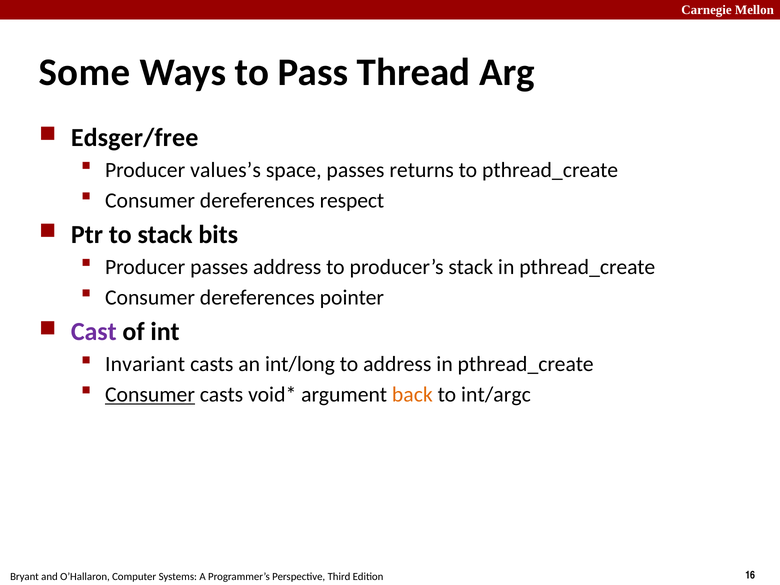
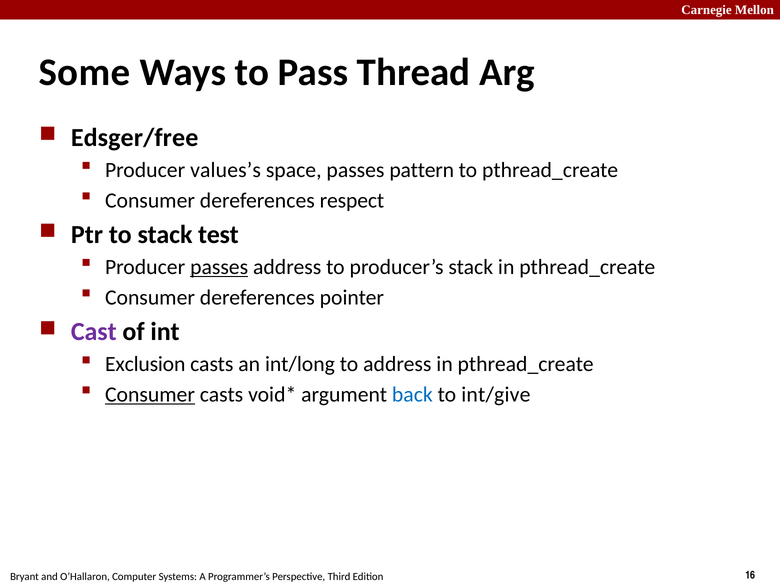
returns: returns -> pattern (422, 170)
bits: bits -> test (218, 235)
passes underline: none -> present (219, 267)
Invariant: Invariant -> Exclusion (145, 364)
back colour: orange -> blue (412, 395)
int/argc: int/argc -> int/give (496, 395)
